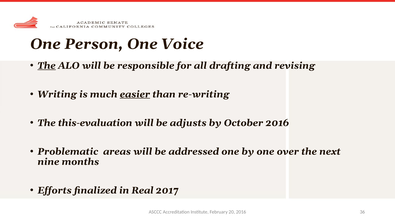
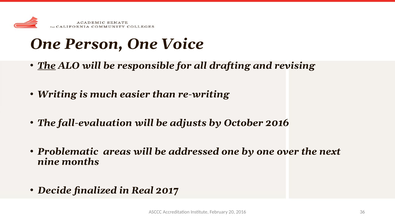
easier underline: present -> none (135, 94)
this-evaluation: this-evaluation -> fall-evaluation (95, 123)
Efforts: Efforts -> Decide (55, 191)
